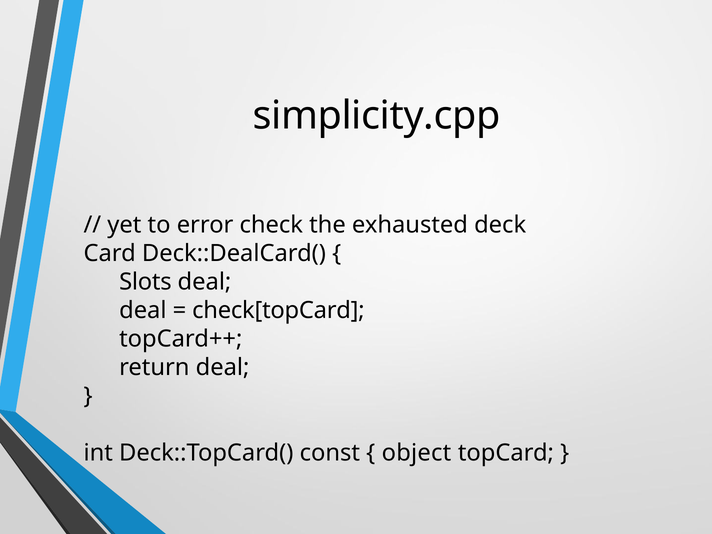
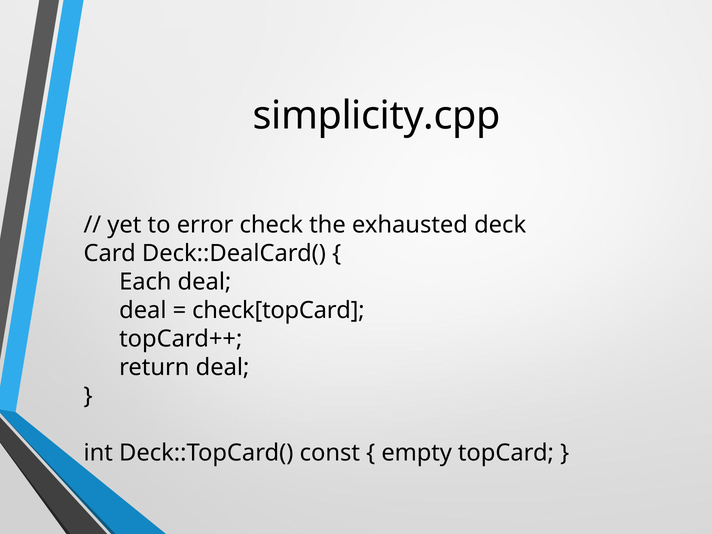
Slots: Slots -> Each (145, 282)
object: object -> empty (417, 453)
